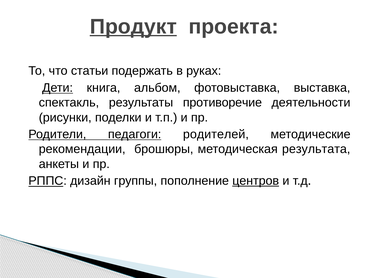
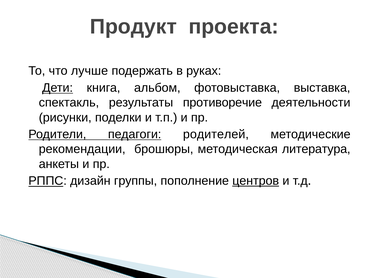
Продукт underline: present -> none (133, 27)
статьи: статьи -> лучше (89, 71)
результата: результата -> литература (316, 149)
